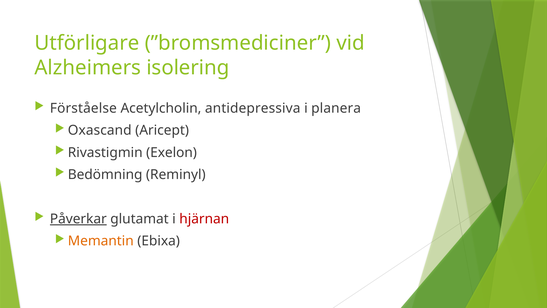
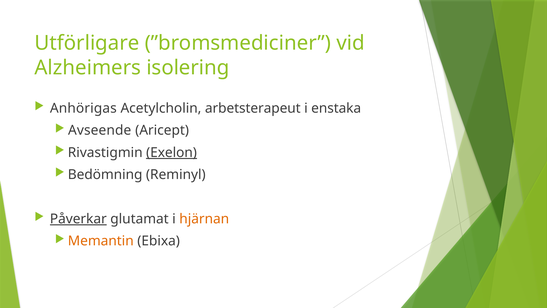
Förståelse: Förståelse -> Anhörigas (83, 108)
antidepressiva: antidepressiva -> arbetsterapeut (253, 108)
planera: planera -> enstaka (336, 108)
Oxascand: Oxascand -> Avseende (100, 130)
Exelon underline: none -> present (172, 152)
hjärnan colour: red -> orange (204, 219)
